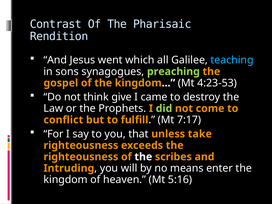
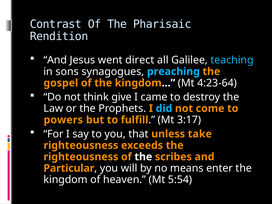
which: which -> direct (140, 60)
preaching colour: light green -> light blue (173, 72)
4:23-53: 4:23-53 -> 4:23-64 (217, 83)
did colour: light green -> light blue (164, 108)
conflict: conflict -> powers (63, 120)
7:17: 7:17 -> 3:17 (189, 120)
Intruding: Intruding -> Particular (69, 168)
5:16: 5:16 -> 5:54 (180, 180)
